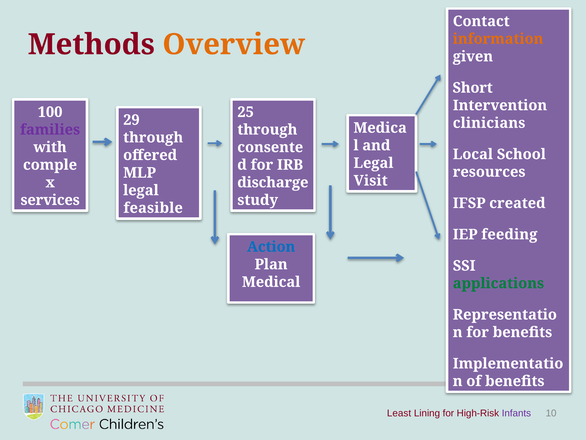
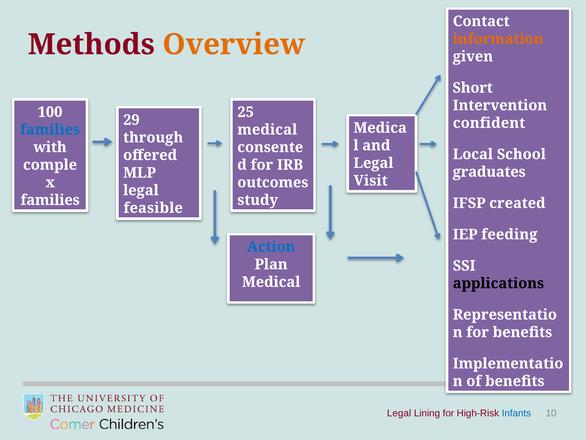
clinicians: clinicians -> confident (489, 123)
families colour: purple -> blue (50, 130)
through: through -> medical (267, 130)
resources: resources -> graduates (489, 172)
discharge: discharge -> outcomes (273, 182)
services: services -> families (50, 200)
applications colour: green -> black (498, 283)
Least: Least -> Legal (399, 413)
Infants colour: purple -> blue (516, 413)
